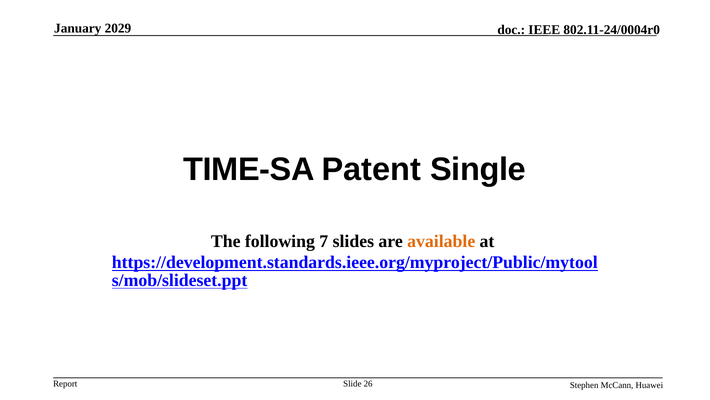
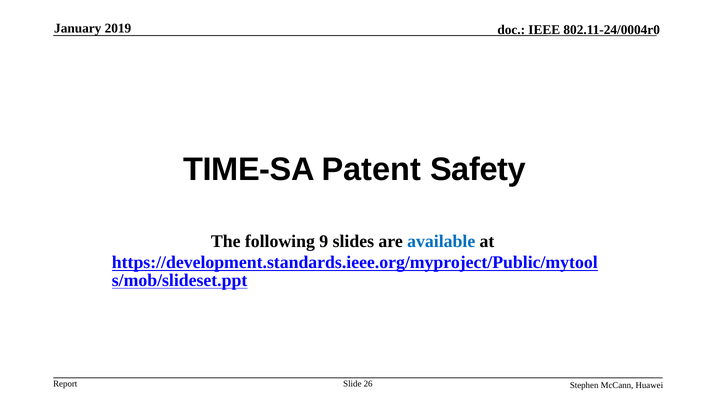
2029: 2029 -> 2019 (118, 28)
Single: Single -> Safety (478, 169)
7: 7 -> 9 (324, 241)
available colour: orange -> blue (441, 241)
